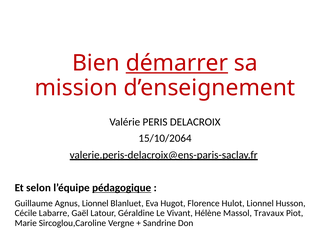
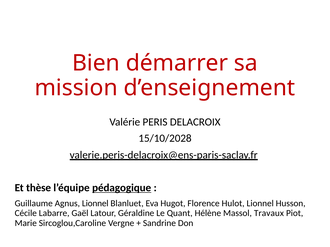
démarrer underline: present -> none (177, 63)
15/10/2064: 15/10/2064 -> 15/10/2028 (165, 139)
selon: selon -> thèse (39, 188)
Vivant: Vivant -> Quant (180, 214)
